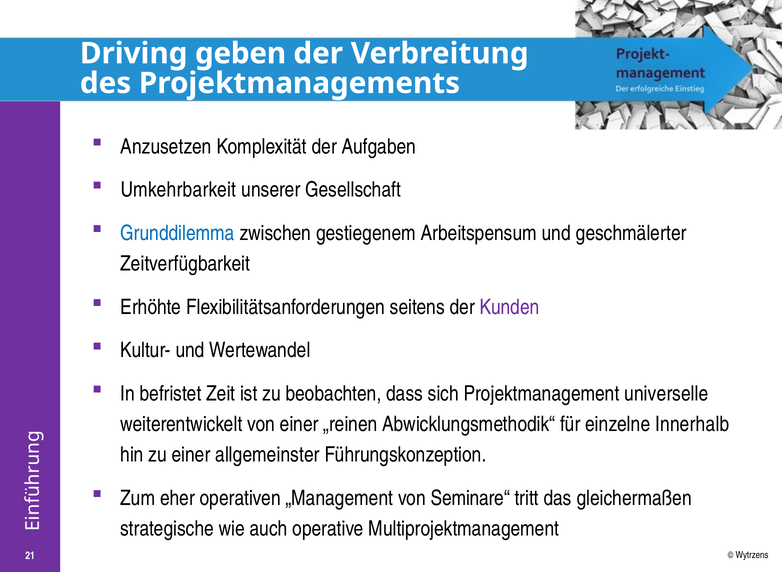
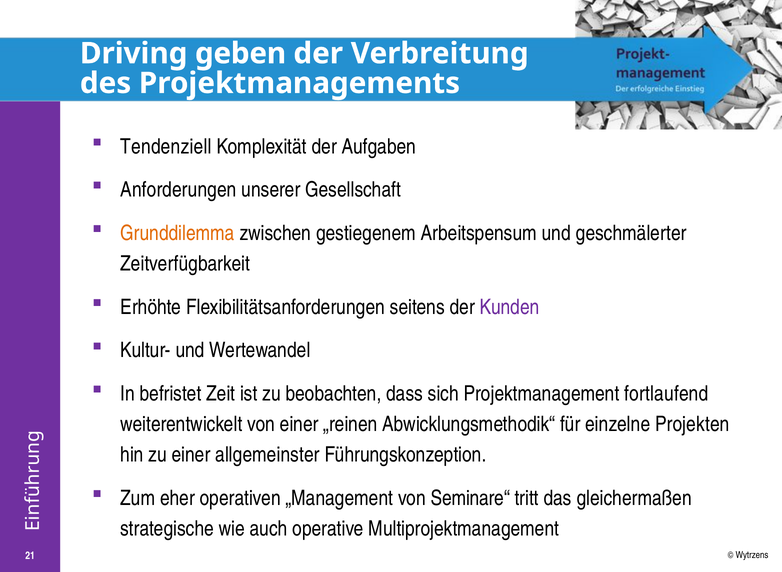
Anzusetzen: Anzusetzen -> Tendenziell (166, 146)
Umkehrbarkeit: Umkehrbarkeit -> Anforderungen (178, 190)
Grunddilemma colour: blue -> orange (177, 233)
universelle: universelle -> fortlaufend (666, 393)
Innerhalb: Innerhalb -> Projekten (692, 424)
